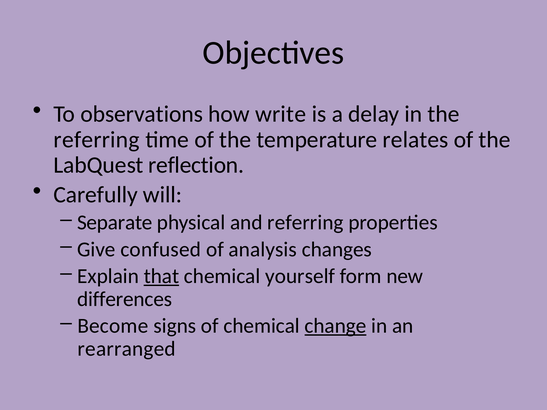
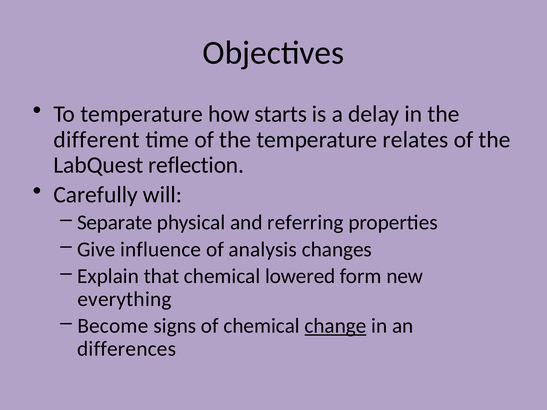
To observations: observations -> temperature (142, 114)
write: write -> starts (281, 114)
referring: referring -> different (97, 140)
confused: confused -> influence (161, 250)
that underline: present -> none (161, 276)
yourself: yourself -> lowered (300, 276)
differences: differences -> everything (124, 299)
rearranged: rearranged -> differences (127, 349)
